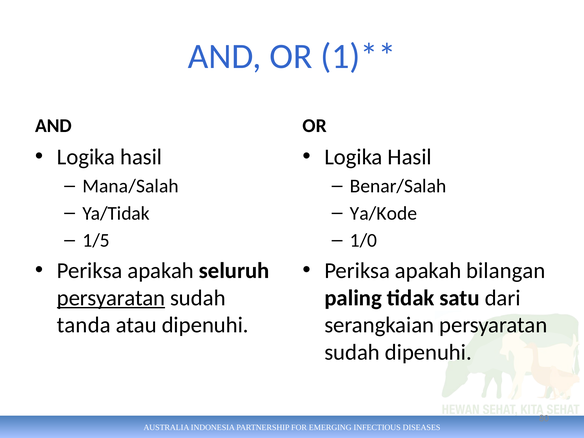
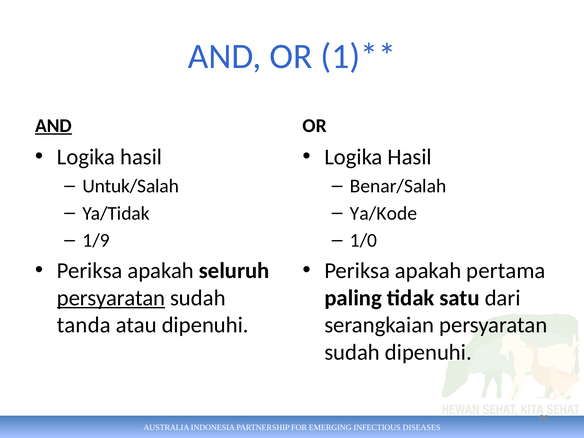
AND underline: none -> present (53, 126)
Mana/Salah: Mana/Salah -> Untuk/Salah (131, 186)
1/5: 1/5 -> 1/9 (96, 241)
bilangan: bilangan -> pertama (506, 271)
